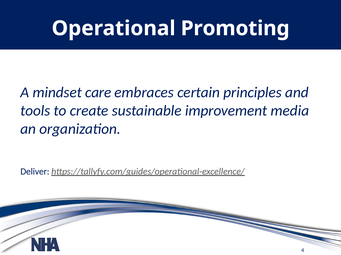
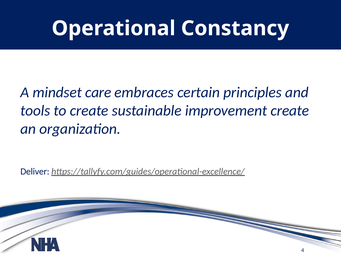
Promoting: Promoting -> Constancy (235, 28)
improvement media: media -> create (290, 111)
